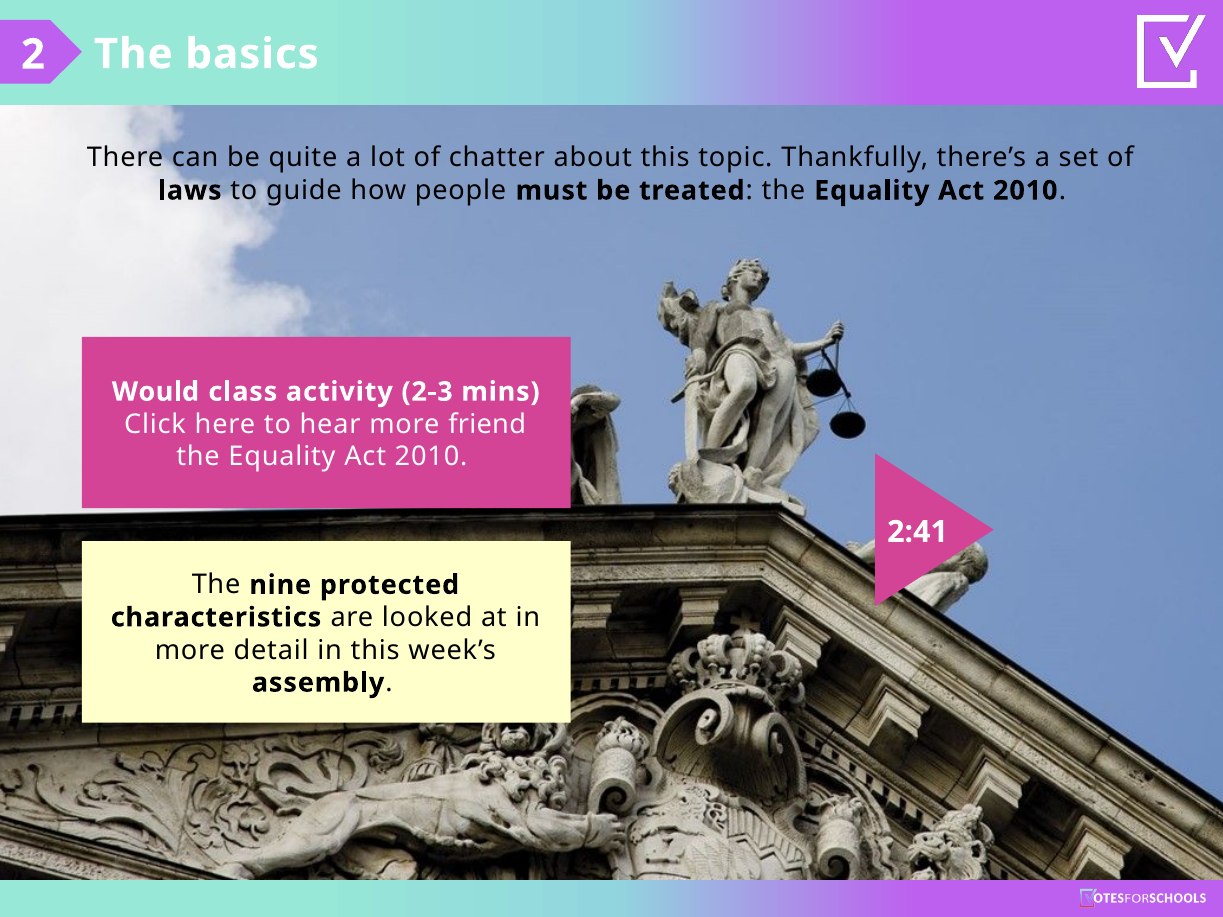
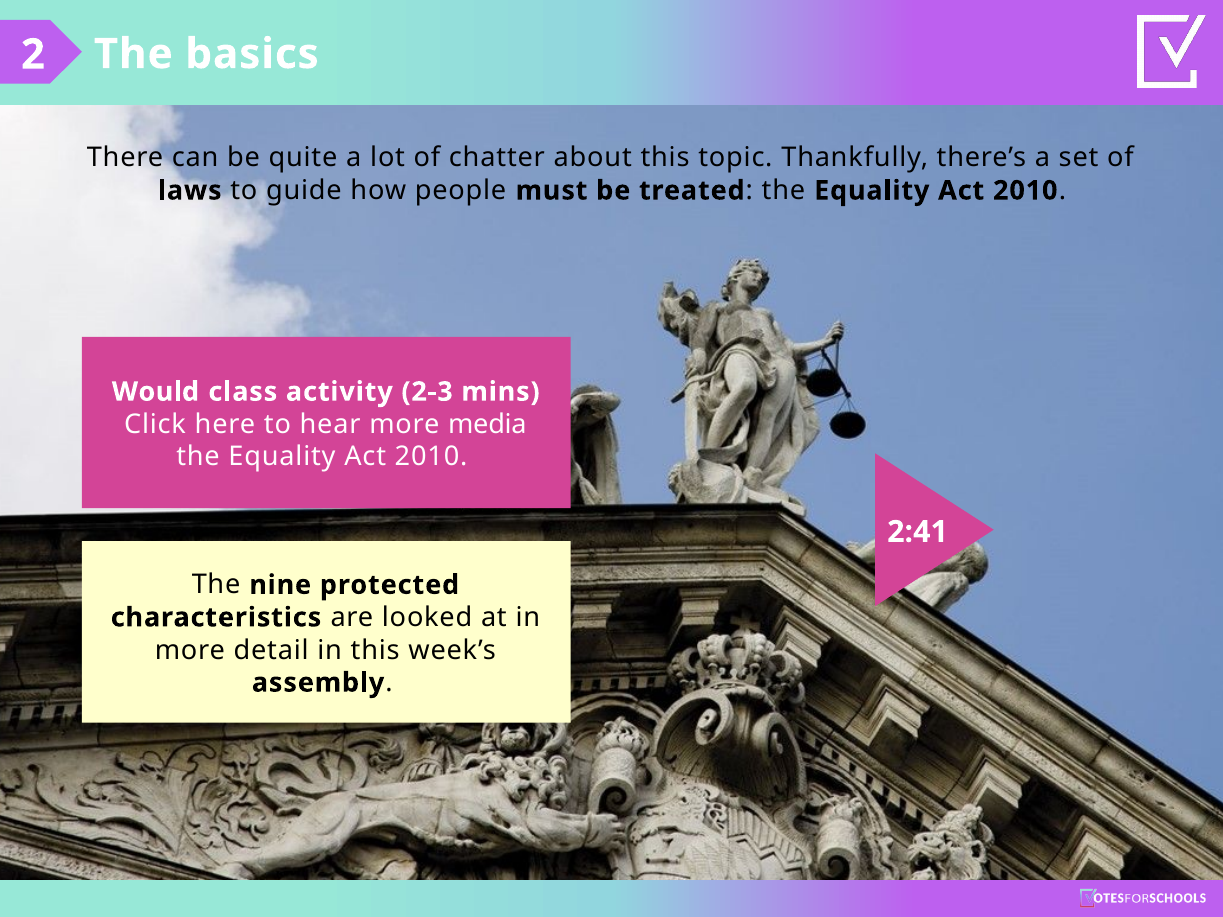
friend: friend -> media (487, 424)
